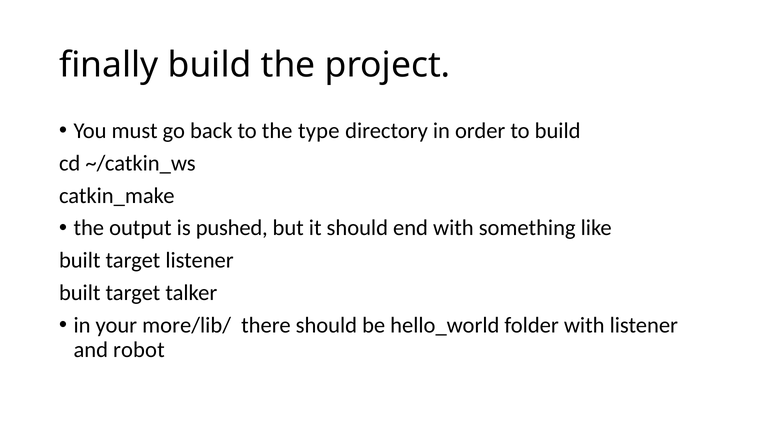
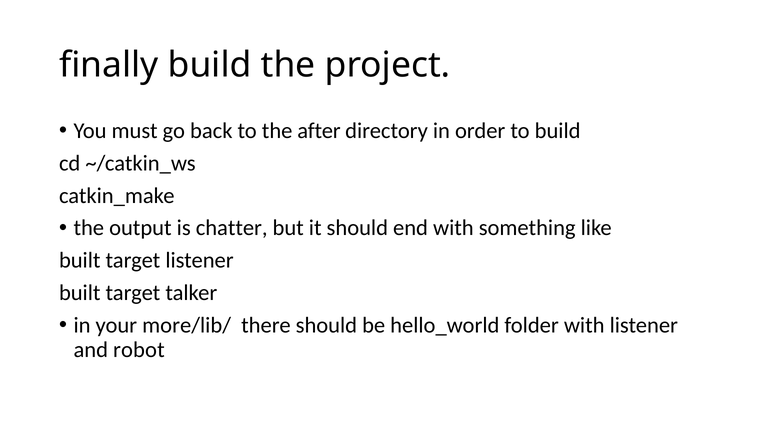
type: type -> after (319, 131)
pushed: pushed -> chatter (232, 228)
